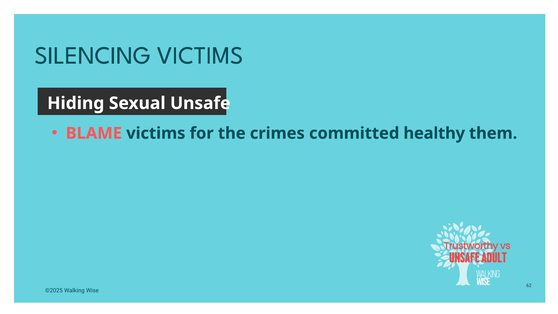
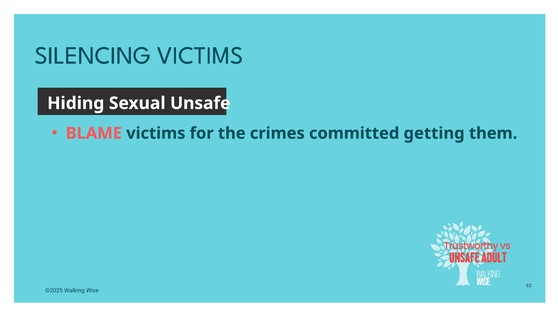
healthy: healthy -> getting (434, 133)
